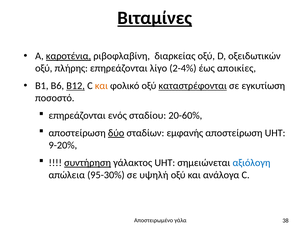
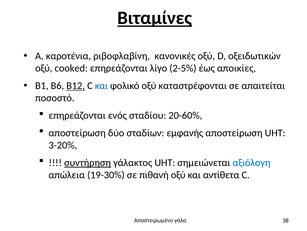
καροτένια underline: present -> none (68, 56)
διαρκείας: διαρκείας -> κανονικές (175, 56)
πλήρης: πλήρης -> cooked (71, 68)
2-4%: 2-4% -> 2-5% (183, 68)
και colour: orange -> blue (101, 85)
καταστρέφονται underline: present -> none (193, 85)
εγκυτίωση: εγκυτίωση -> απαιτείται (263, 85)
δύο underline: present -> none (116, 133)
9-20%: 9-20% -> 3-20% (63, 145)
95-30%: 95-30% -> 19-30% (106, 175)
υψηλή: υψηλή -> πιθανή (154, 175)
ανάλογα: ανάλογα -> αντίθετα (221, 175)
